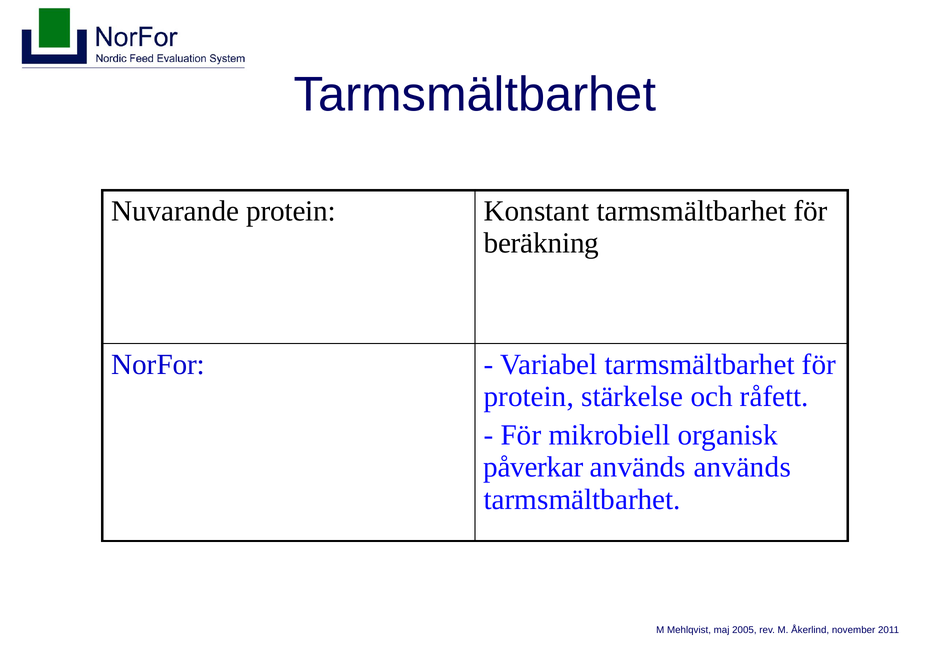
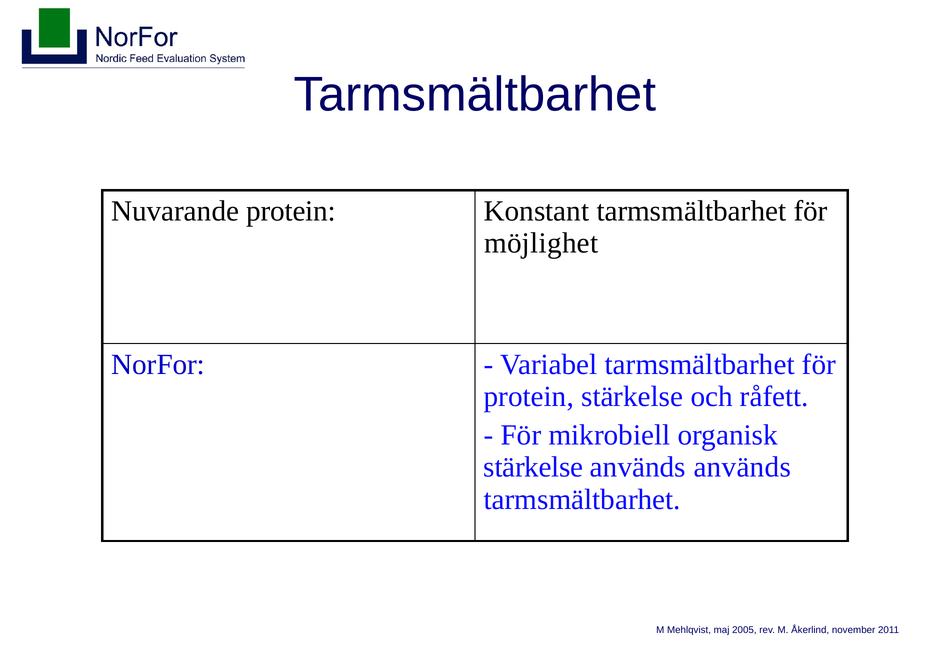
beräkning: beräkning -> möjlighet (541, 243)
påverkar: påverkar -> stärkelse (533, 467)
